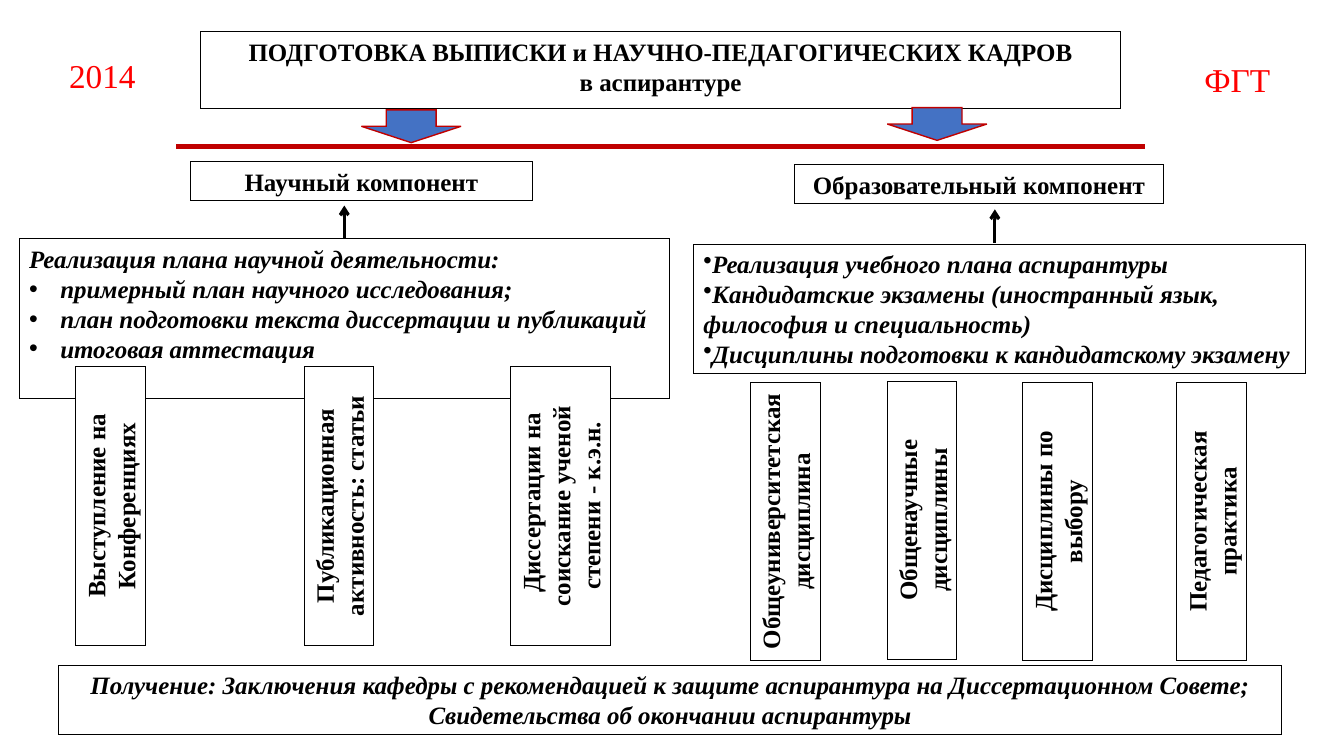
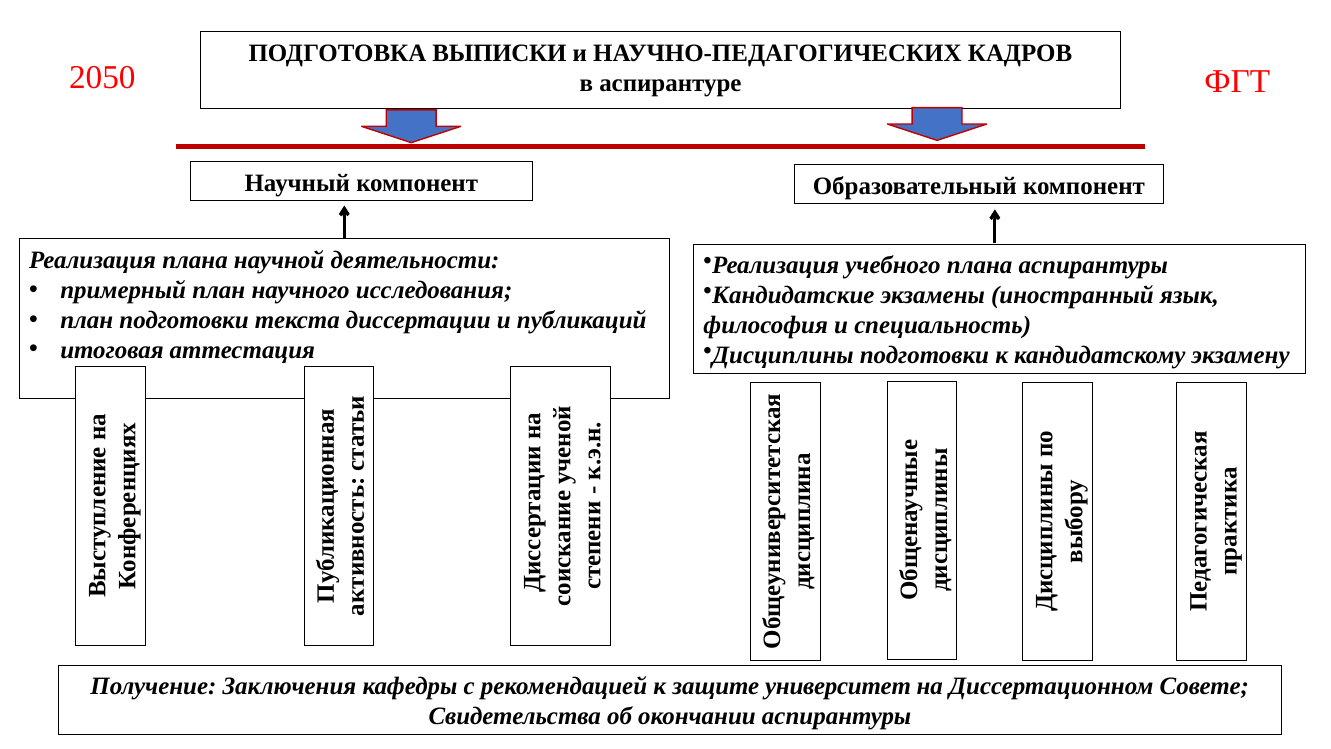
2014: 2014 -> 2050 (102, 77)
аспирантура: аспирантура -> университет (838, 686)
